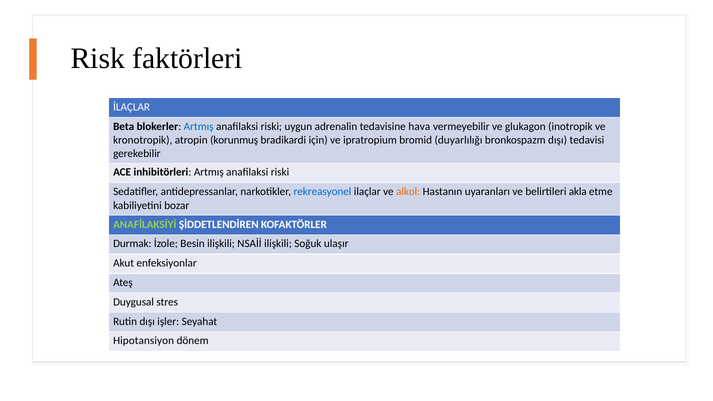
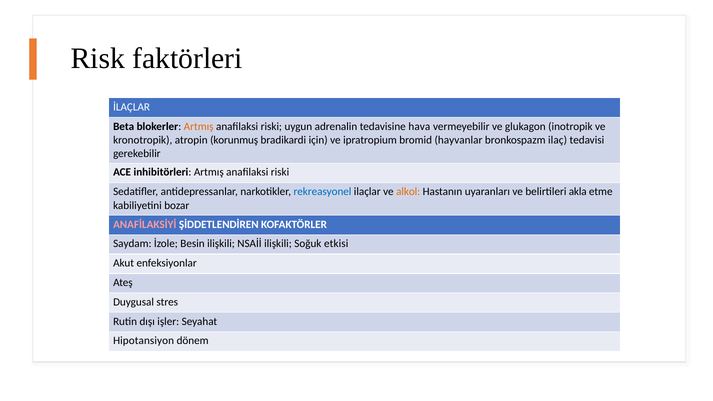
Artmış colour: blue -> orange (199, 126)
duyarlılığı: duyarlılığı -> hayvanlar (458, 140)
bronkospazm dışı: dışı -> ilaç (558, 140)
ANAFİLAKSİYİ colour: light green -> pink (145, 224)
Durmak: Durmak -> Saydam (132, 244)
ulaşır: ulaşır -> etkisi (336, 244)
